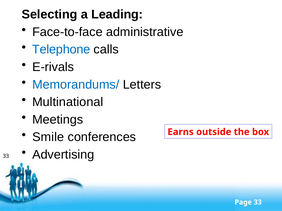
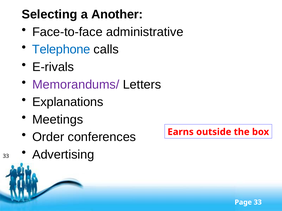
Leading: Leading -> Another (117, 14)
Memorandums/ colour: blue -> purple (76, 85)
Multinational: Multinational -> Explanations (68, 102)
Smile: Smile -> Order (48, 137)
